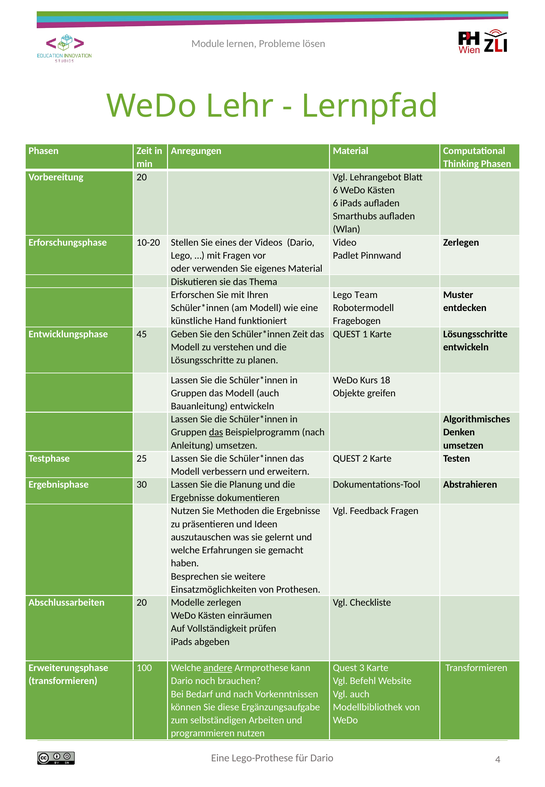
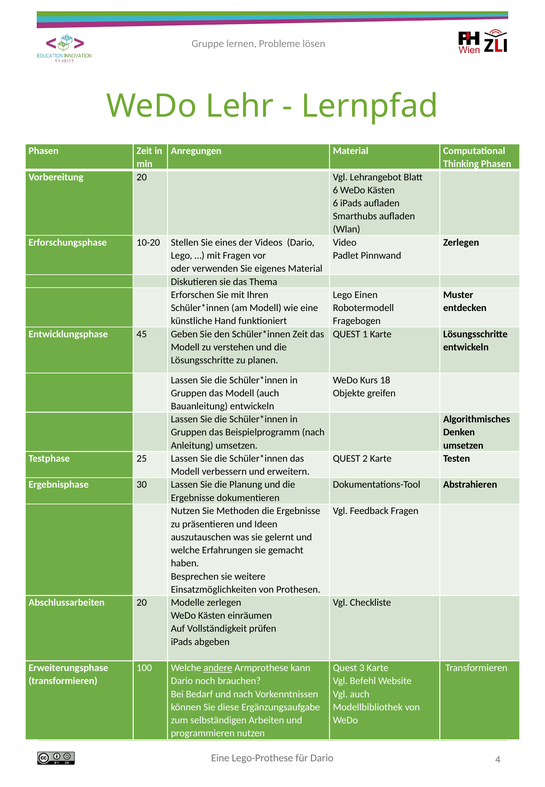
Module: Module -> Gruppe (208, 44)
Team: Team -> Einen (366, 295)
das underline: present -> none (216, 432)
